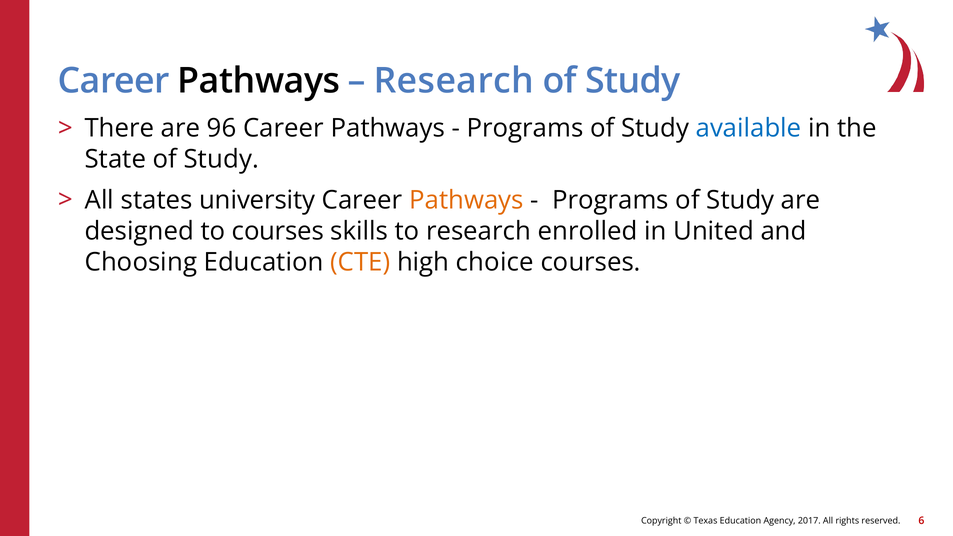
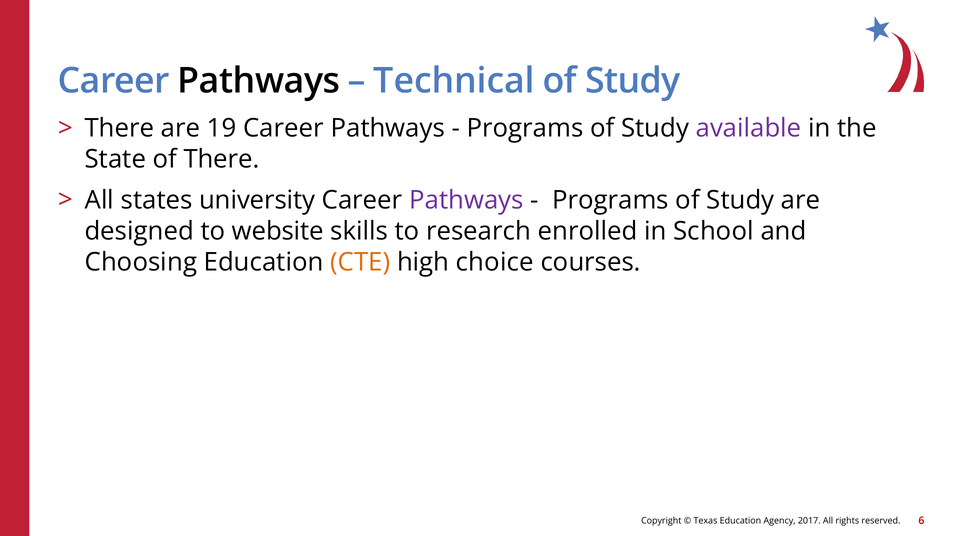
Research: Research -> Technical (454, 81)
96: 96 -> 19 (222, 128)
available colour: blue -> purple (749, 128)
State of Study: Study -> There (222, 159)
Pathways colour: orange -> purple (466, 200)
to courses: courses -> website (278, 231)
United: United -> School (713, 231)
